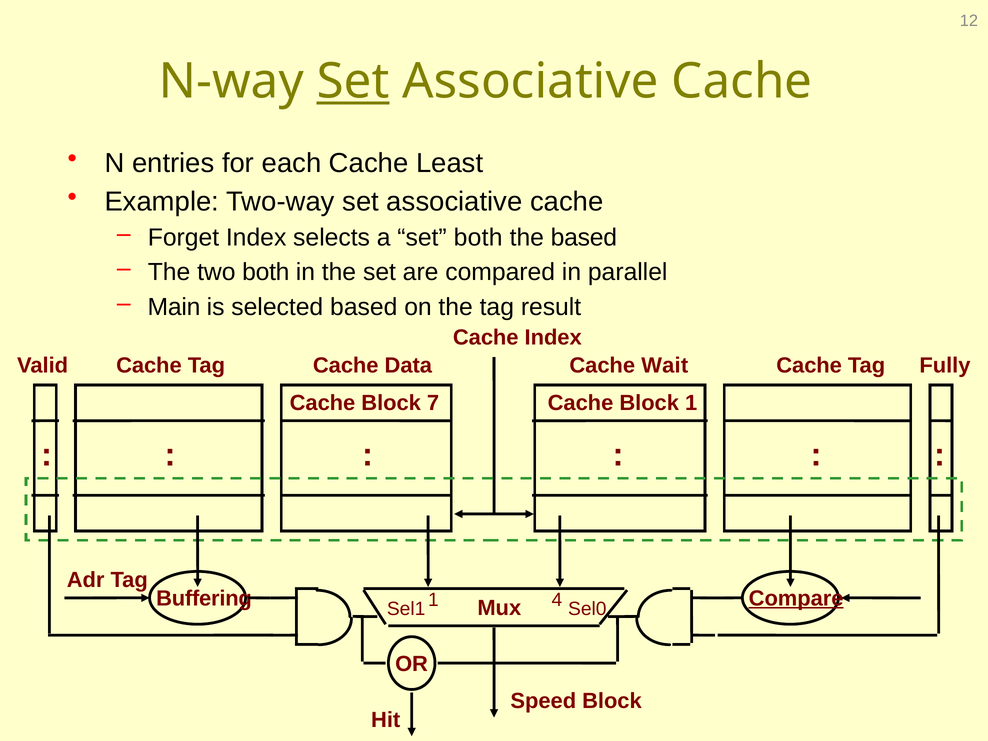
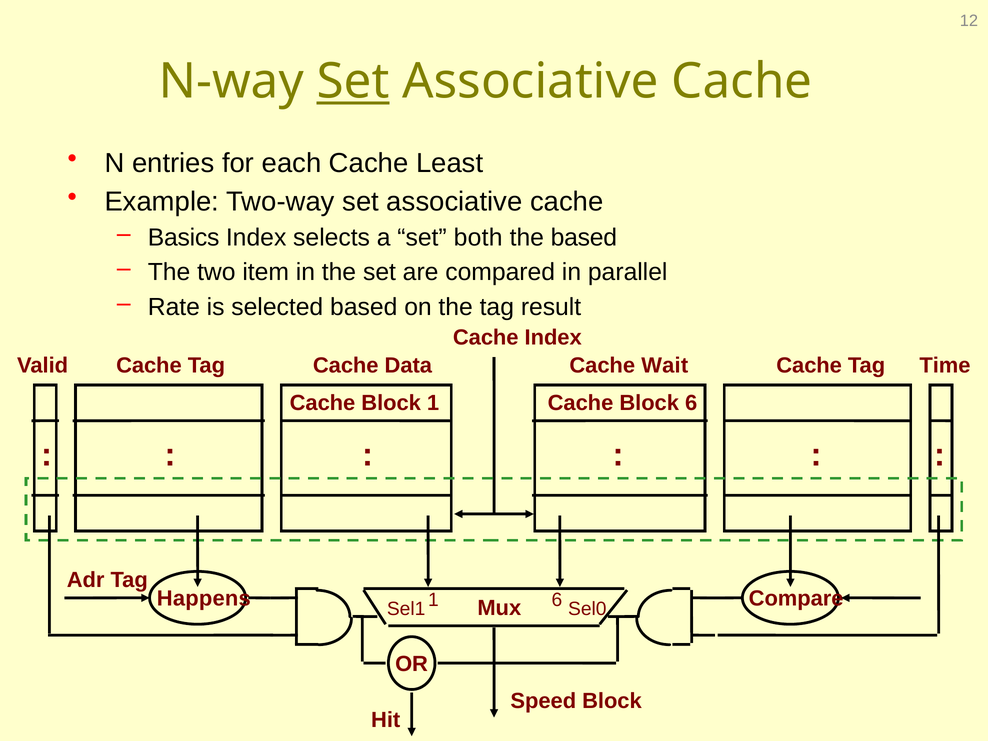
Forget: Forget -> Basics (184, 238)
two both: both -> item (266, 272)
Main: Main -> Rate (174, 307)
Fully: Fully -> Time (945, 366)
Block 7: 7 -> 1 (433, 403)
Block 1: 1 -> 6 (691, 403)
Compare underline: present -> none (796, 598)
Buffering: Buffering -> Happens (204, 599)
Mux 4: 4 -> 6 (557, 600)
